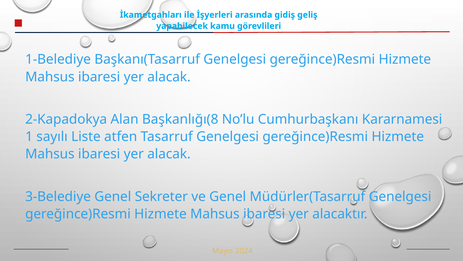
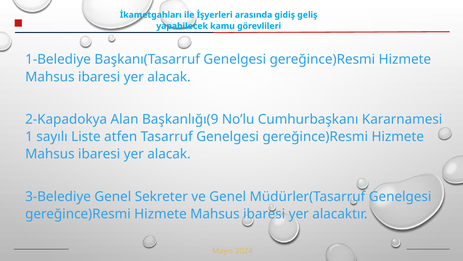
Başkanlığı(8: Başkanlığı(8 -> Başkanlığı(9 (180, 119)
